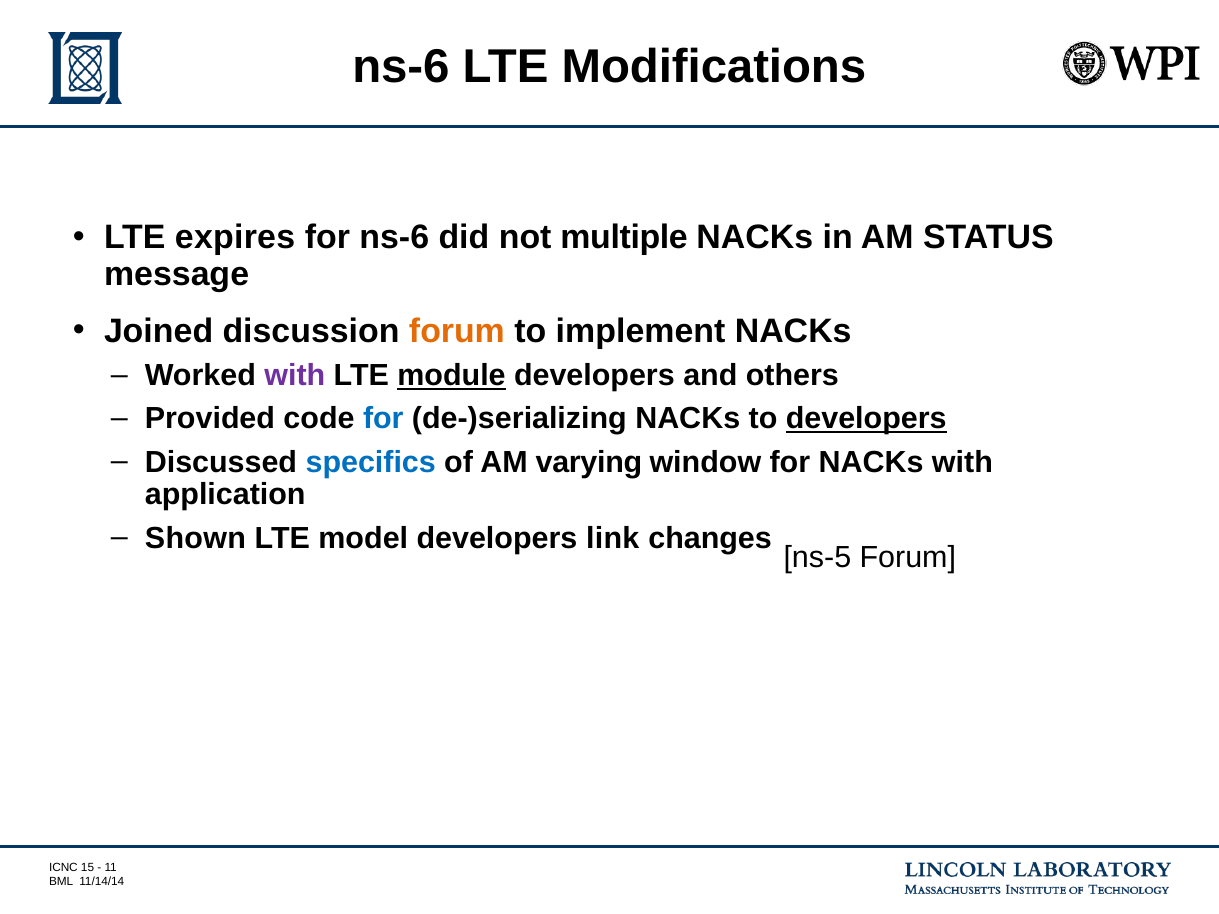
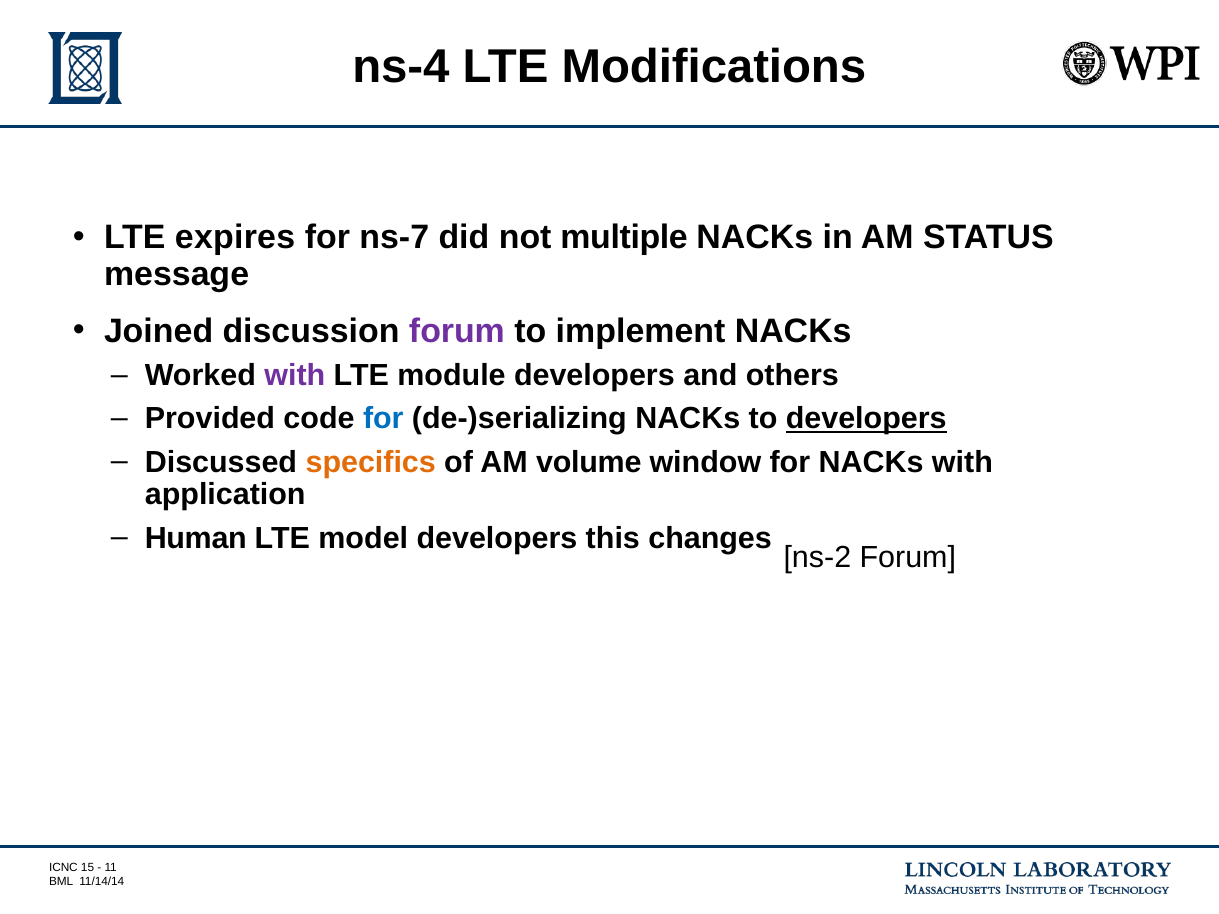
ns-6: ns-6 -> ns-4 (401, 67)
for ns-6: ns-6 -> ns-7 (394, 237)
forum colour: orange -> purple (457, 331)
module underline: present -> none (452, 376)
specifics colour: blue -> orange (371, 462)
varying: varying -> volume (589, 462)
Shown: Shown -> Human (196, 538)
link: link -> this (613, 538)
ns-5: ns-5 -> ns-2 (817, 557)
